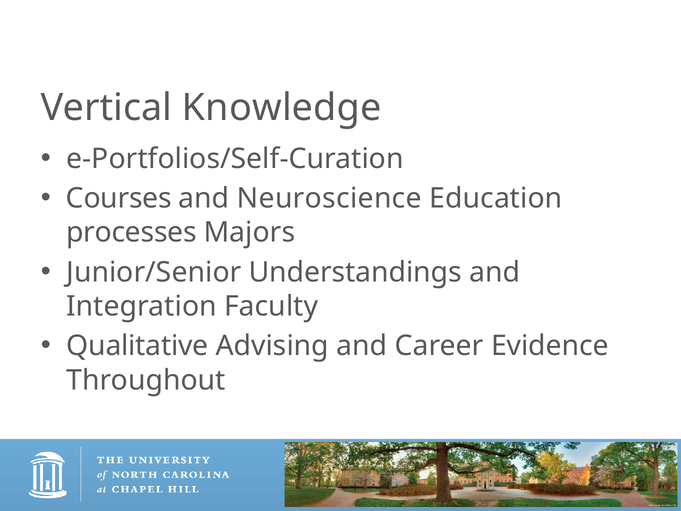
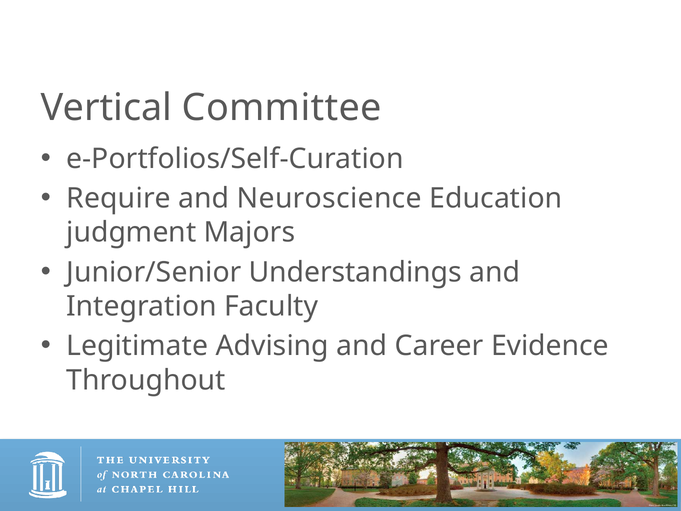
Knowledge: Knowledge -> Committee (282, 108)
Courses: Courses -> Require (119, 198)
processes: processes -> judgment (131, 232)
Qualitative: Qualitative -> Legitimate (137, 346)
